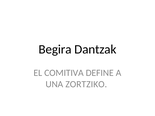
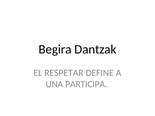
COMITIVA: COMITIVA -> RESPETAR (64, 73)
ZORTZIKO: ZORTZIKO -> PARTICIPA (86, 84)
